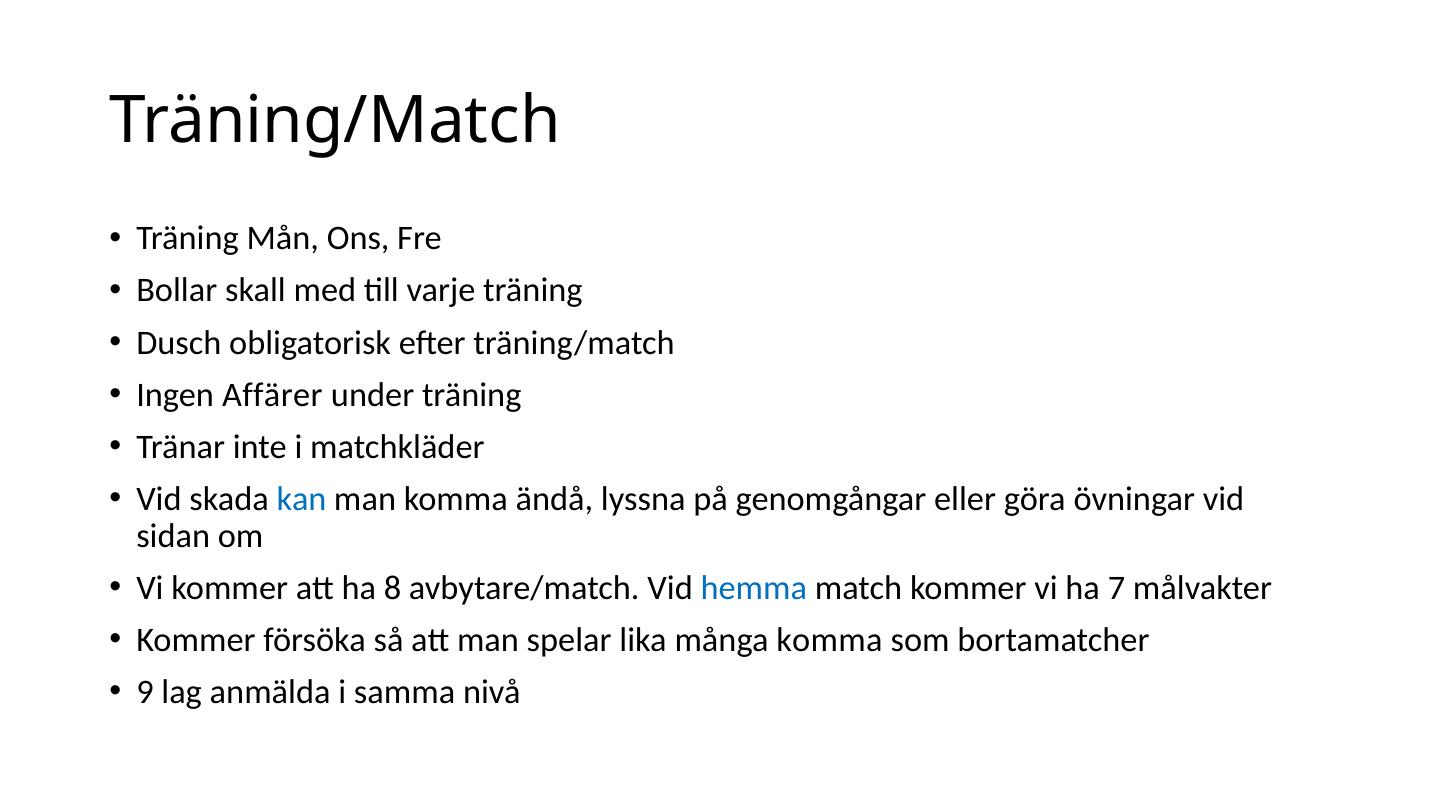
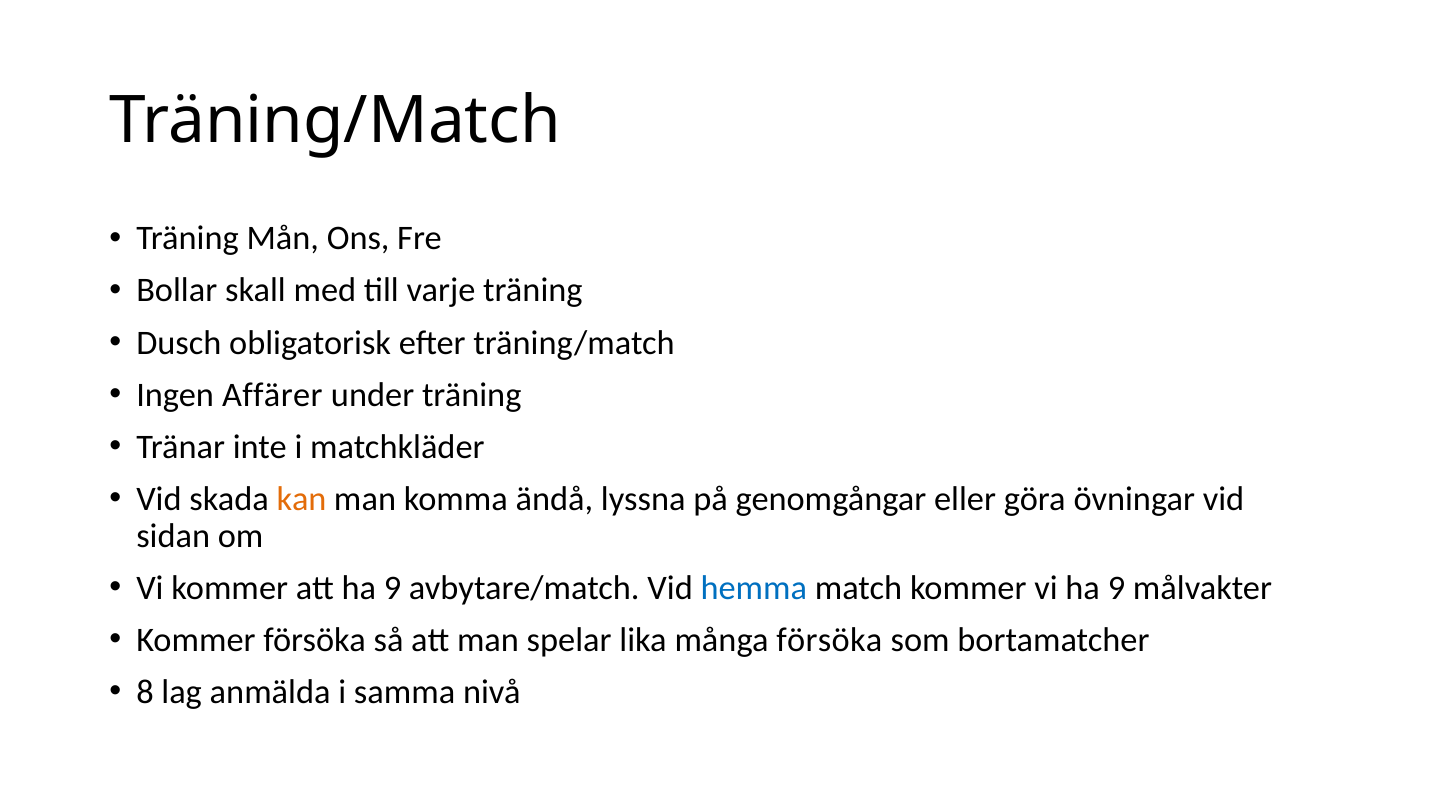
kan colour: blue -> orange (302, 499)
att ha 8: 8 -> 9 (392, 588)
vi ha 7: 7 -> 9 (1116, 588)
många komma: komma -> försöka (829, 640)
9: 9 -> 8 (145, 692)
